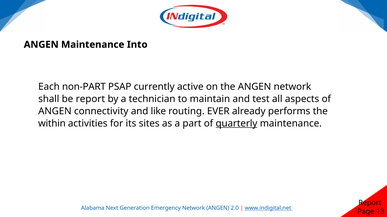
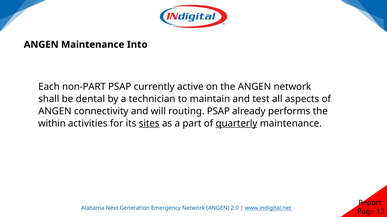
be report: report -> dental (90, 99)
like: like -> will (158, 112)
routing EVER: EVER -> PSAP (218, 112)
sites underline: none -> present (149, 124)
